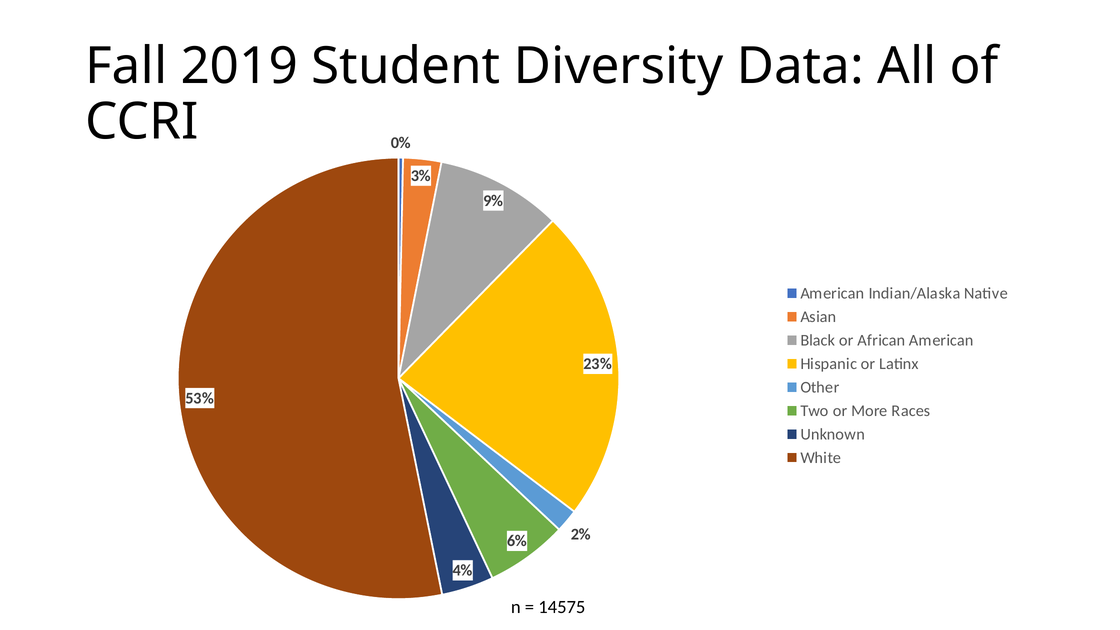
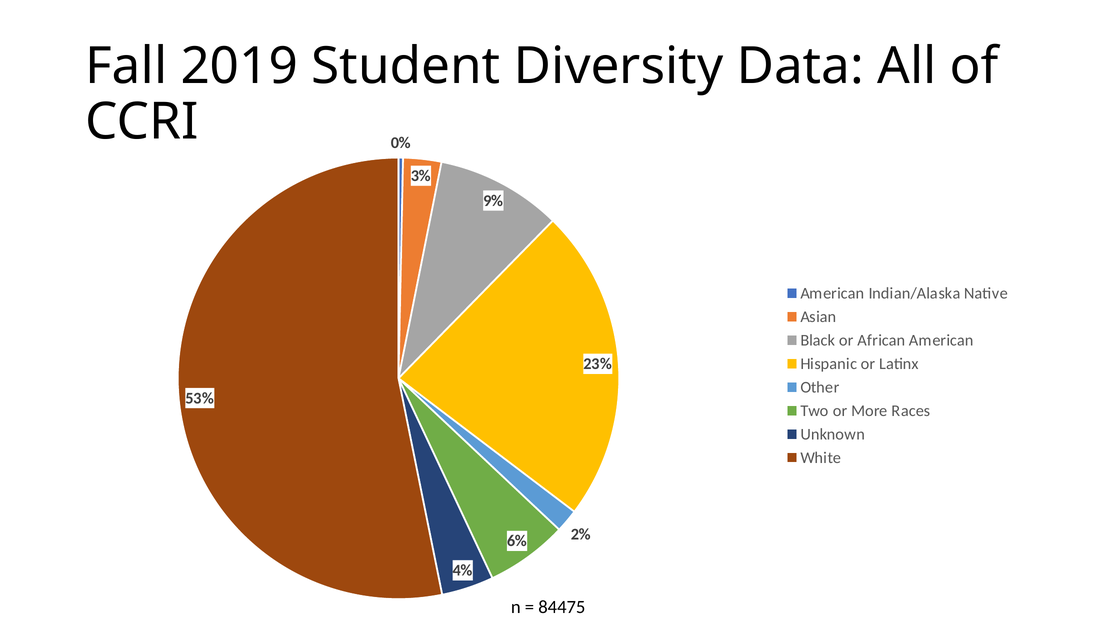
14575: 14575 -> 84475 (562, 607)
